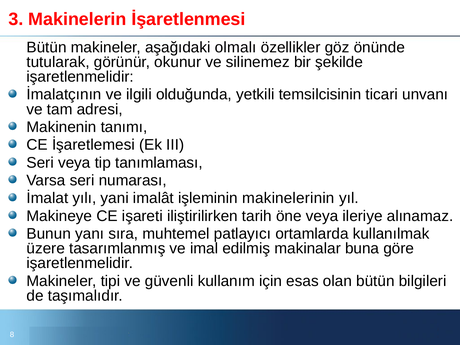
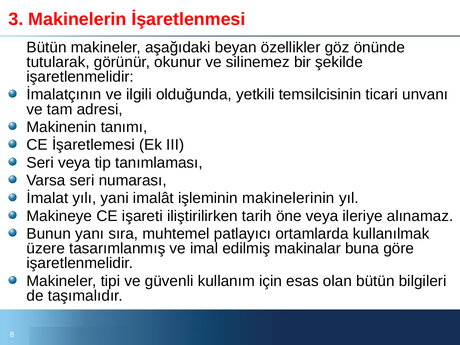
olmalı: olmalı -> beyan (236, 47)
